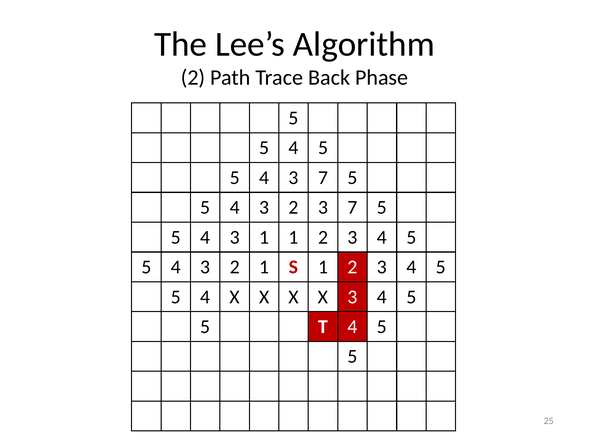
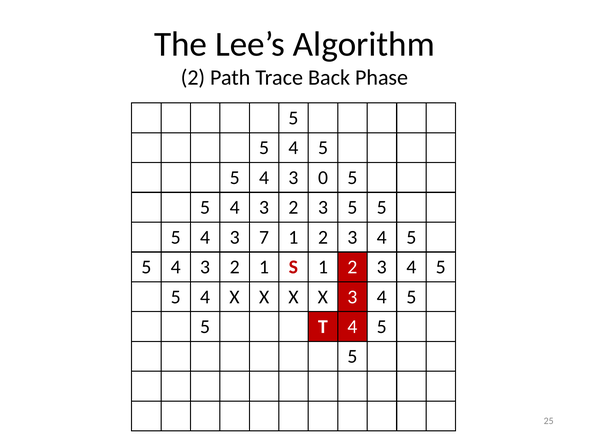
4 3 7: 7 -> 0 (323, 178)
2 3 7: 7 -> 5 (352, 208)
3 1: 1 -> 7 (264, 238)
